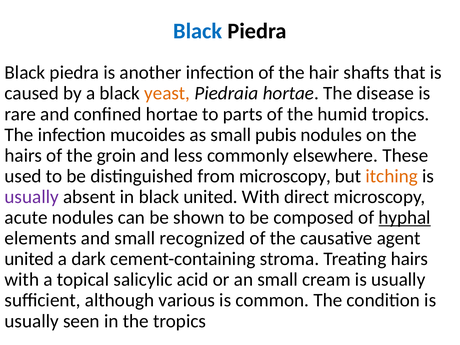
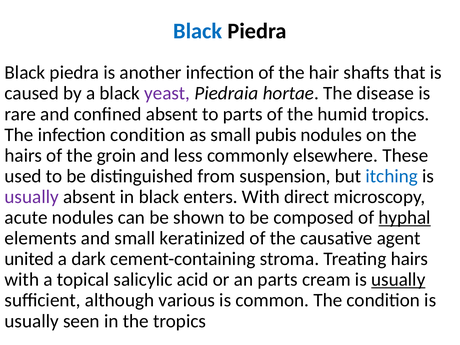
yeast colour: orange -> purple (167, 93)
confined hortae: hortae -> absent (172, 114)
infection mucoides: mucoides -> condition (148, 135)
from microscopy: microscopy -> suspension (285, 176)
itching colour: orange -> blue (392, 176)
black united: united -> enters (211, 197)
recognized: recognized -> keratinized (202, 238)
an small: small -> parts (278, 280)
usually underline: none -> present (398, 280)
